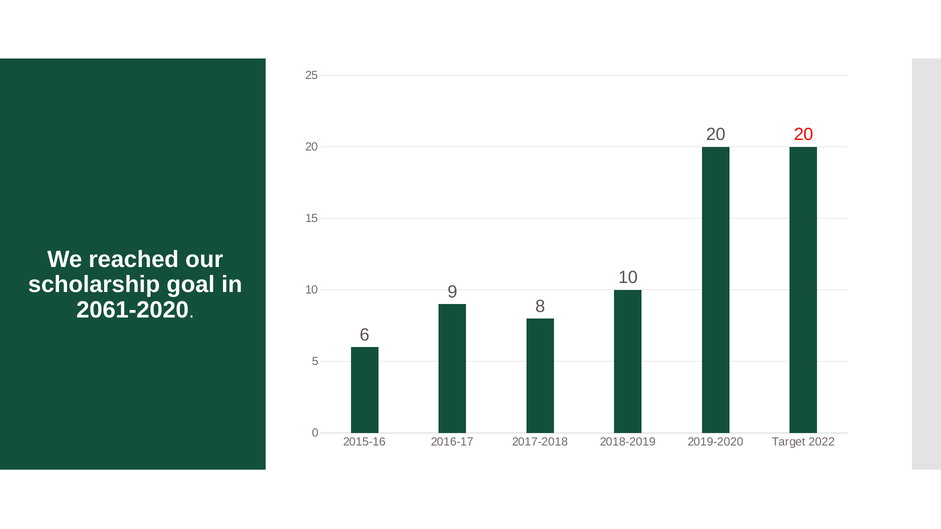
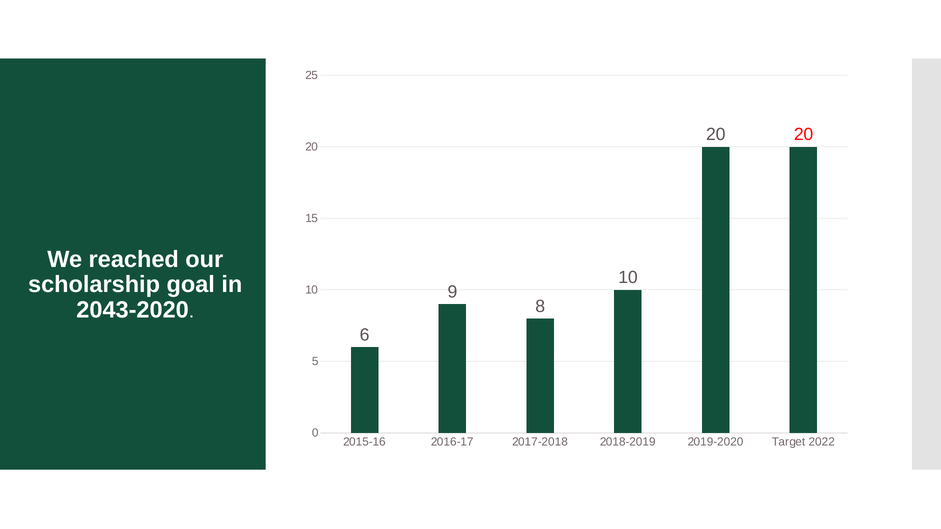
2061-2020: 2061-2020 -> 2043-2020 (133, 310)
